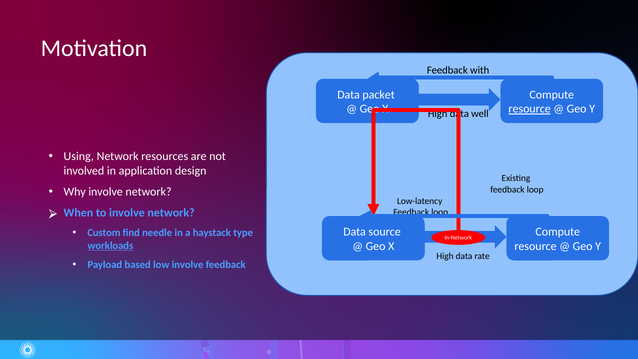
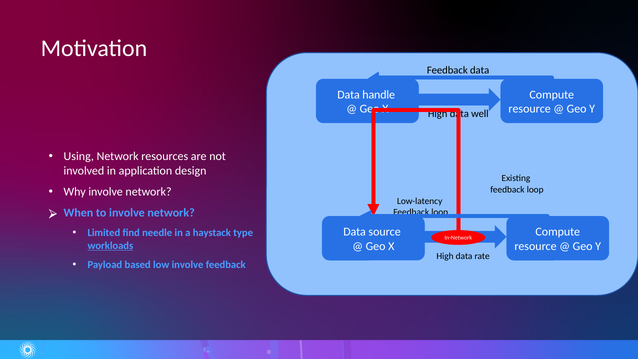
with: with -> data (480, 70)
packet: packet -> handle (379, 95)
resource underline: present -> none (530, 109)
Custom: Custom -> Limited (104, 233)
